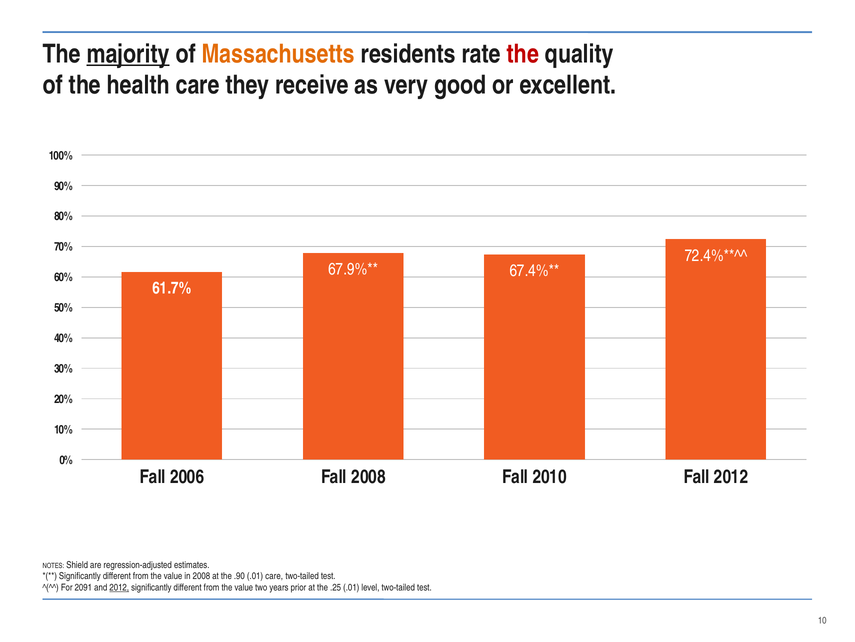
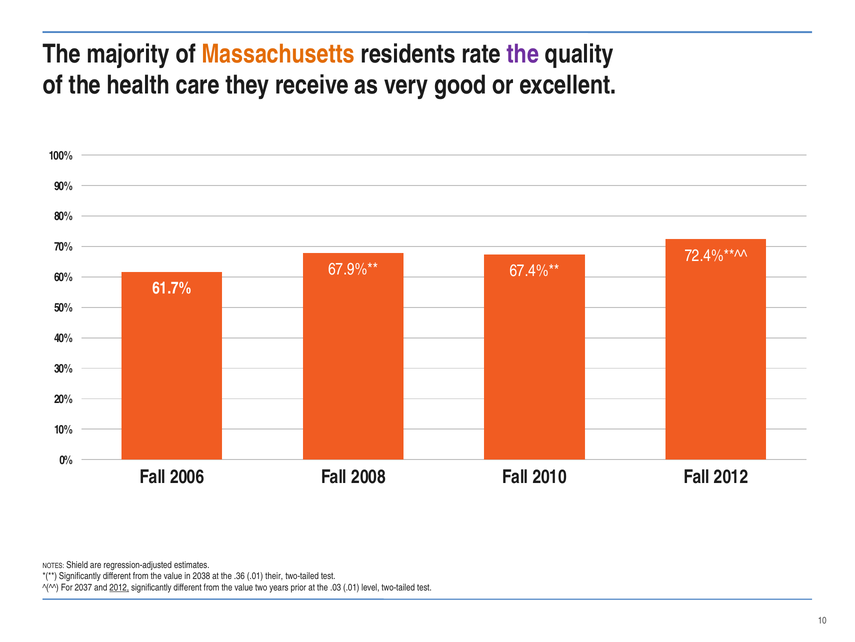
majority underline: present -> none (128, 54)
the colour: red -> purple (523, 54)
in 2008: 2008 -> 2038 (201, 576)
.90: .90 -> .36 (239, 576)
.01 care: care -> their (274, 576)
2091: 2091 -> 2037 (83, 587)
.25: .25 -> .03 (336, 587)
